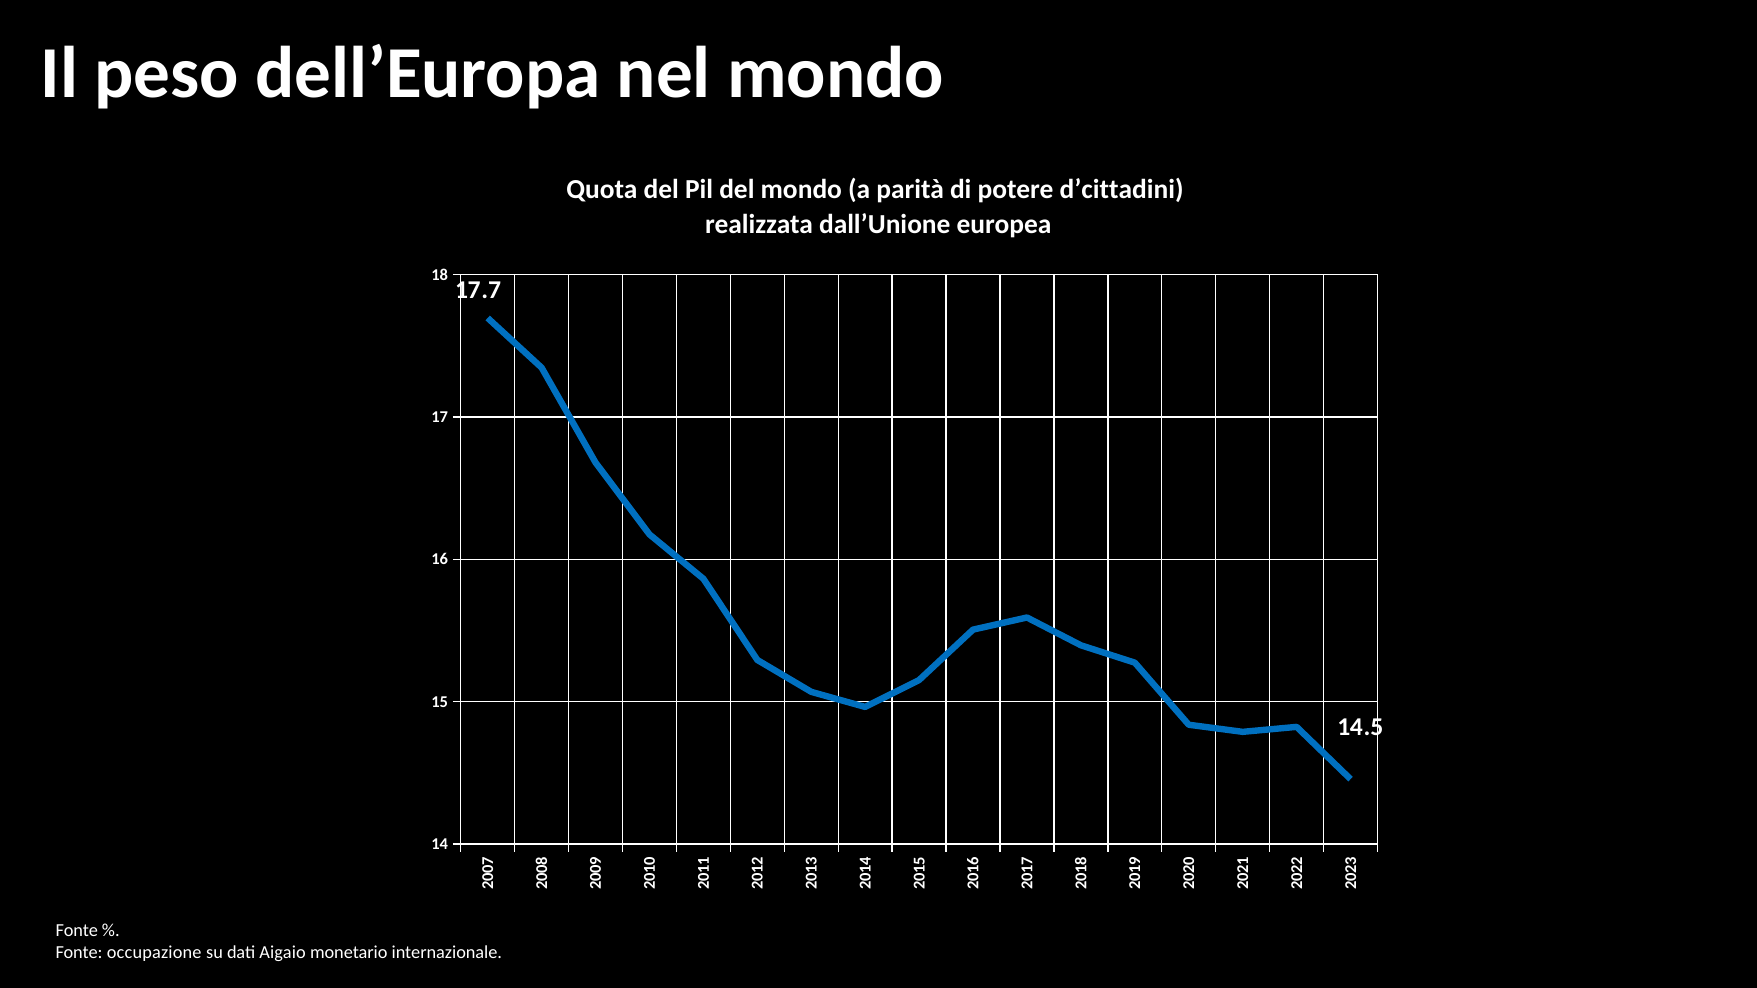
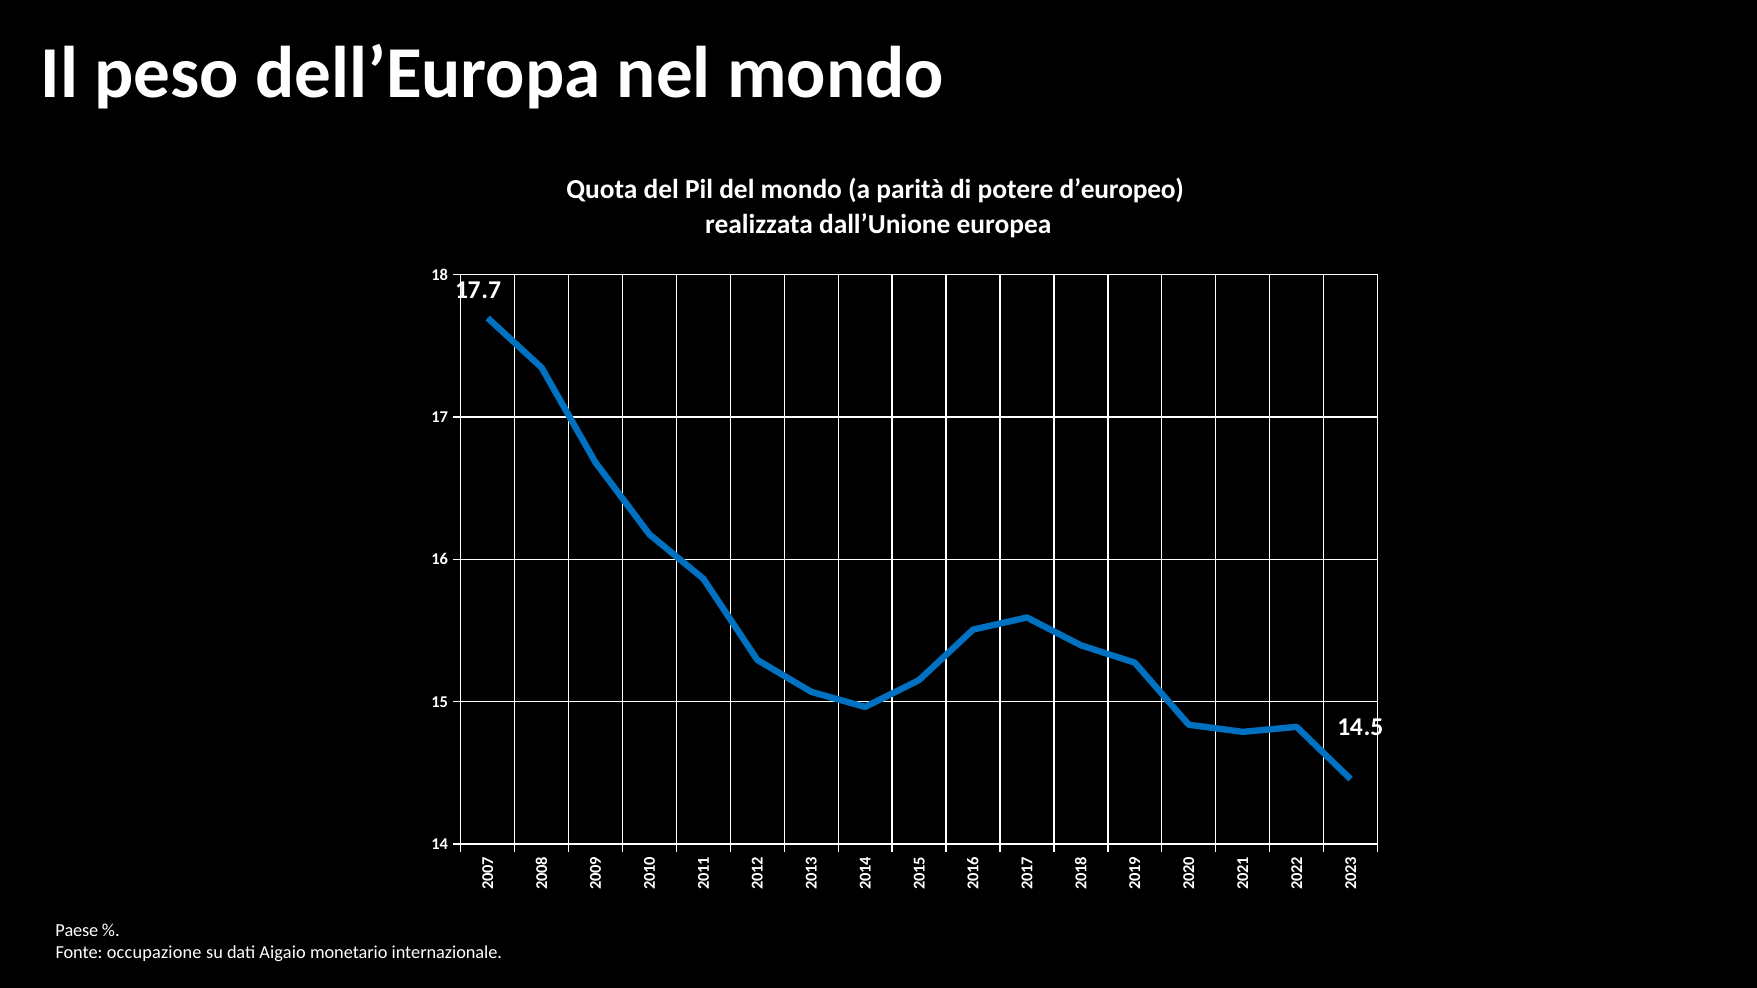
d’cittadini: d’cittadini -> d’europeo (1122, 189)
Fonte: Fonte -> Paese (77, 931)
